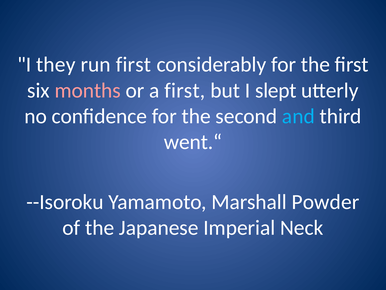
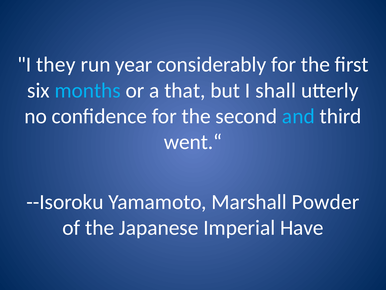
run first: first -> year (134, 65)
months colour: pink -> light blue (88, 90)
a first: first -> that (185, 90)
slept: slept -> shall (276, 90)
Neck: Neck -> Have (302, 227)
